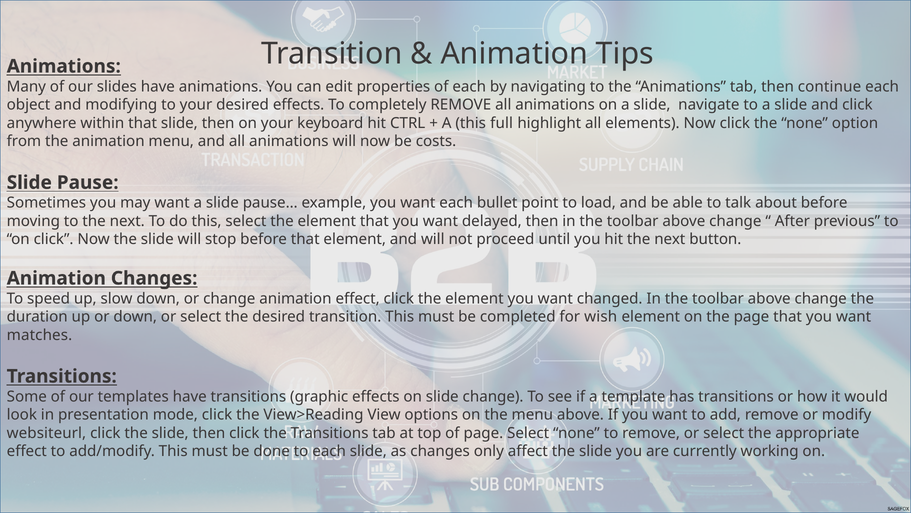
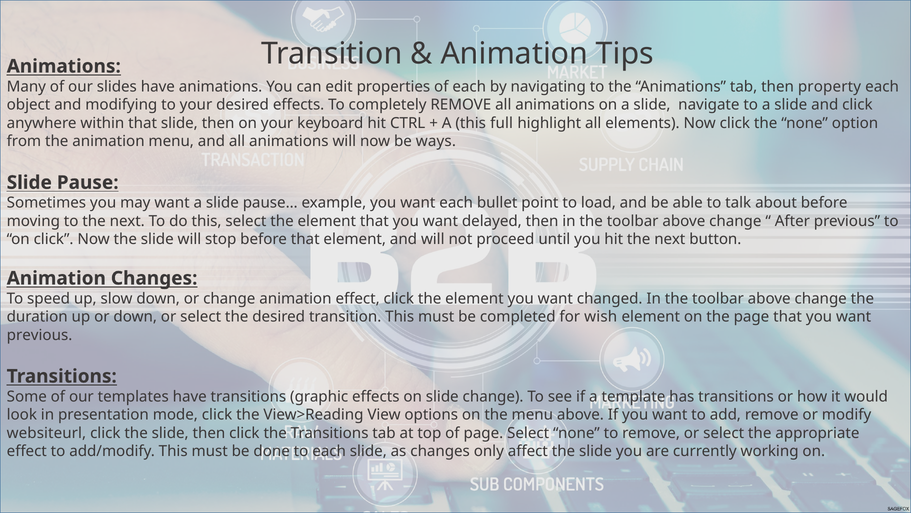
continue: continue -> property (829, 86)
costs: costs -> ways (436, 141)
matches: matches -> previous (40, 335)
